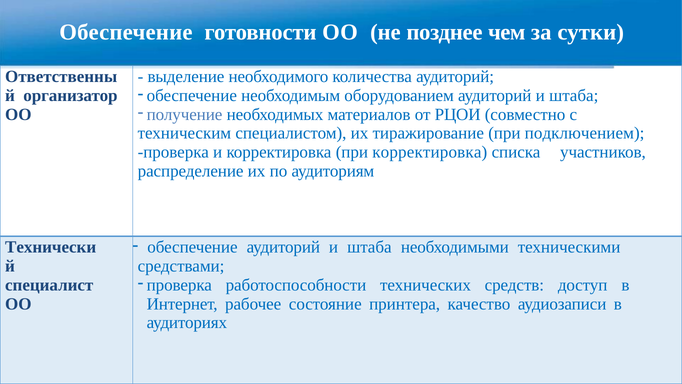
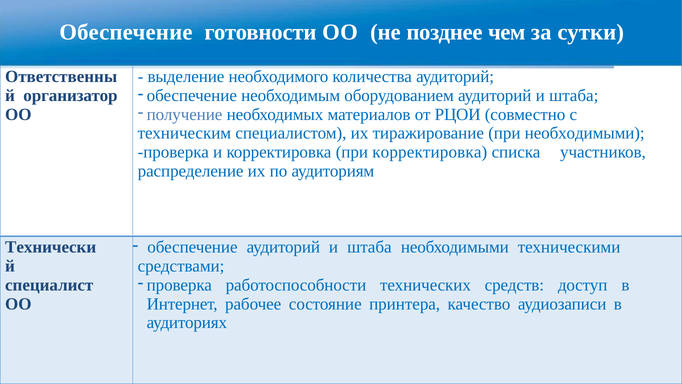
при подключением: подключением -> необходимыми (585, 133)
